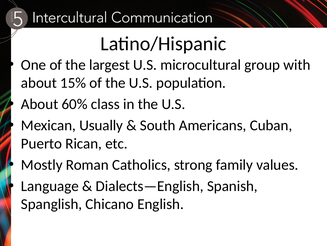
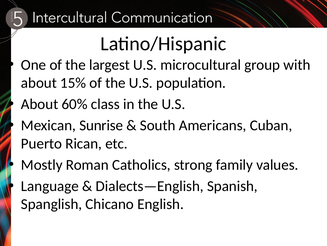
Usually: Usually -> Sunrise (101, 125)
